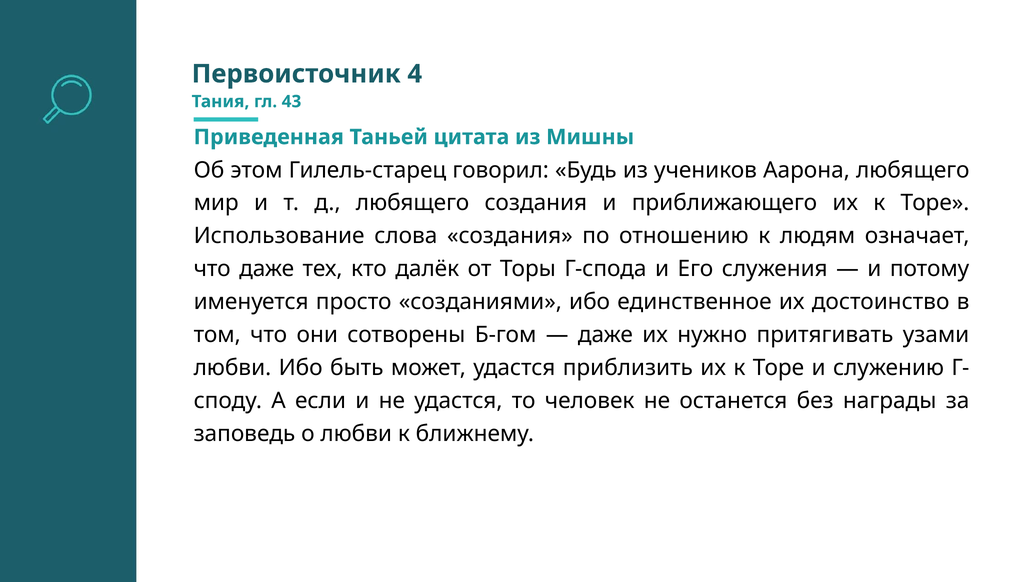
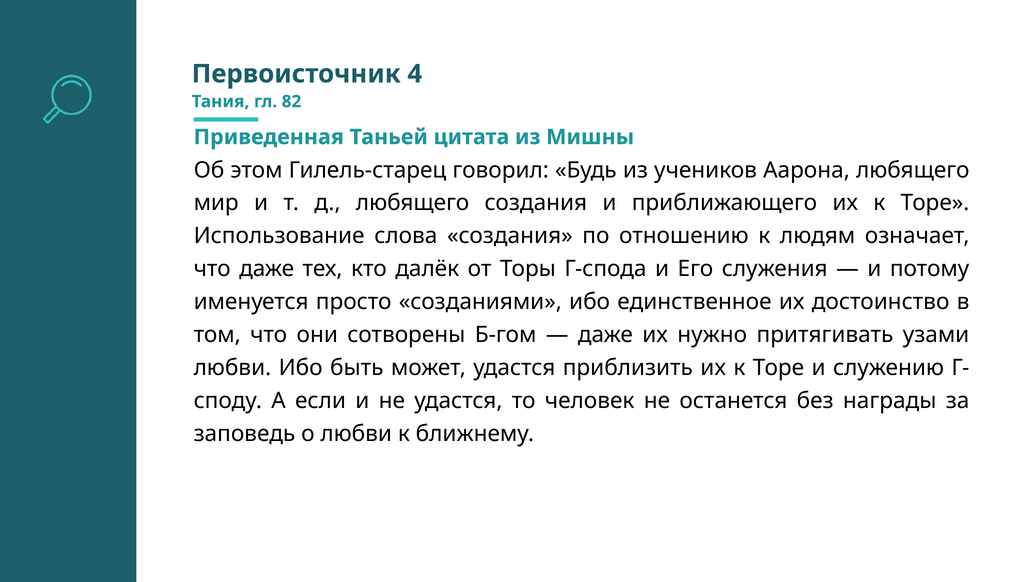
43: 43 -> 82 (291, 102)
